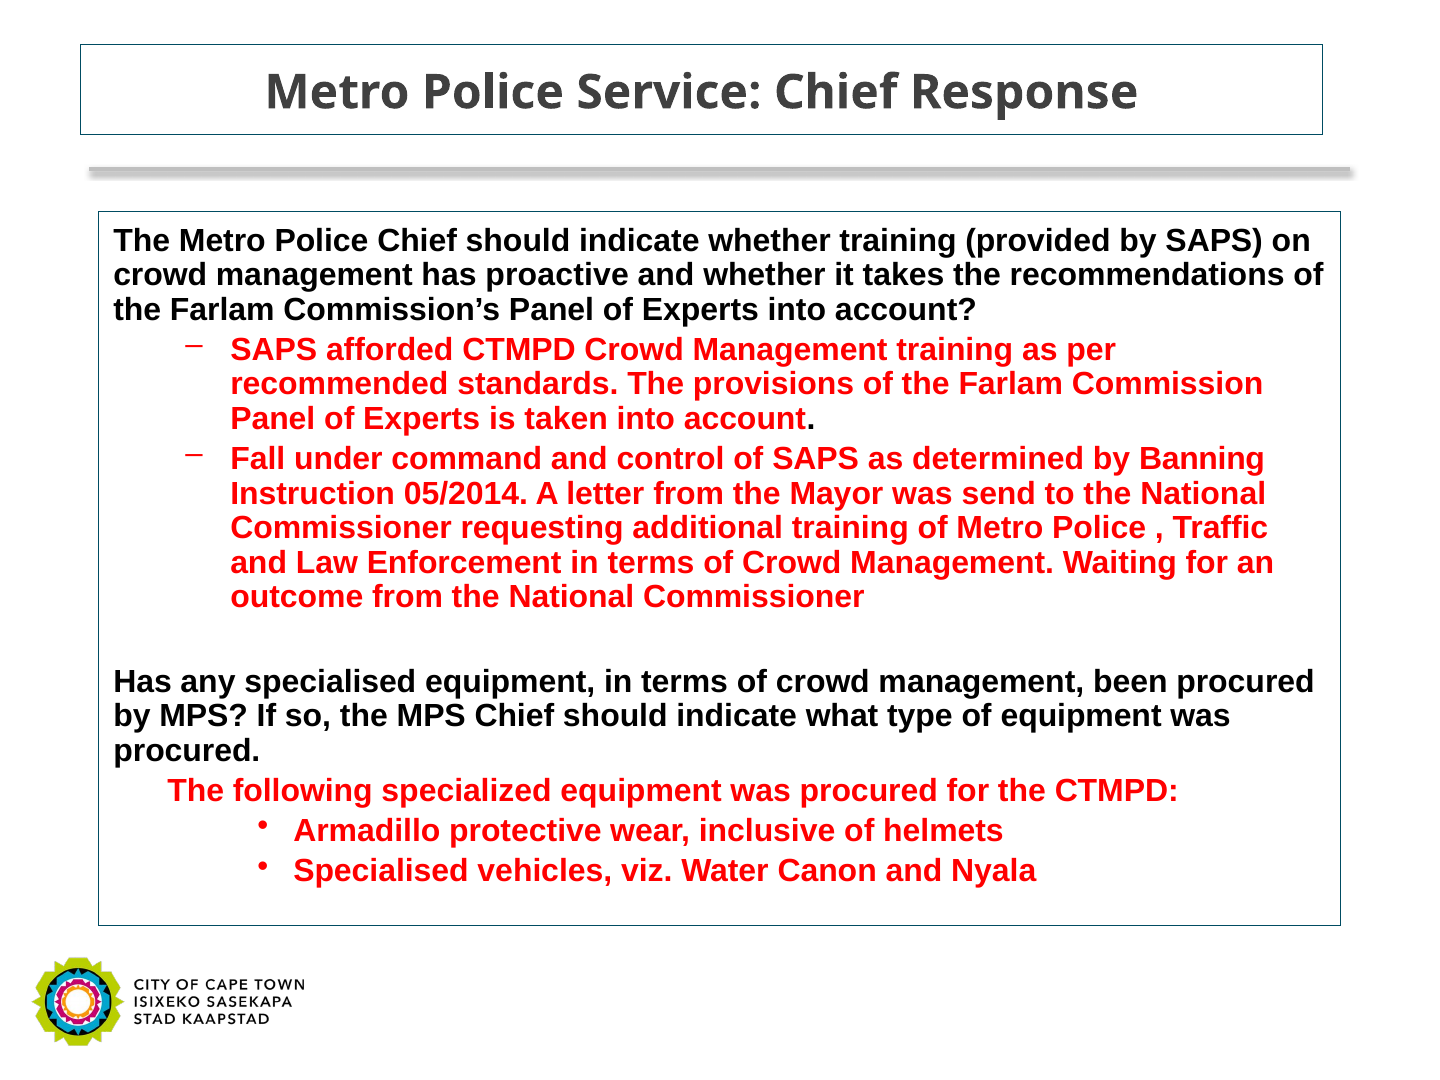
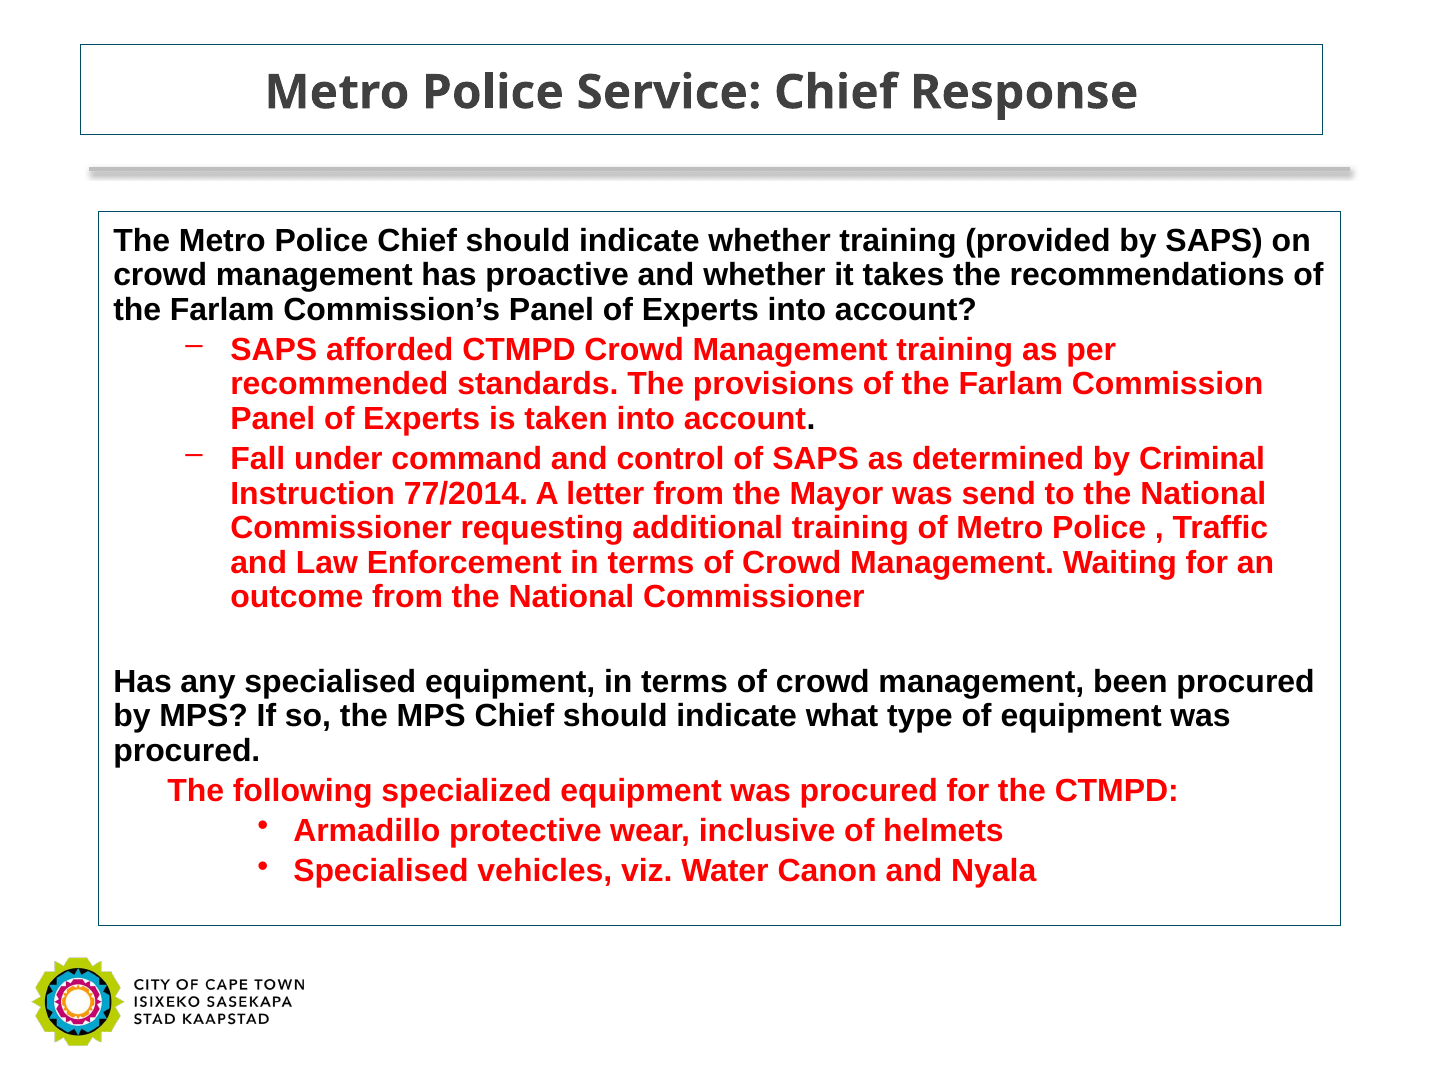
Banning: Banning -> Criminal (1202, 459)
05/2014: 05/2014 -> 77/2014 (466, 494)
